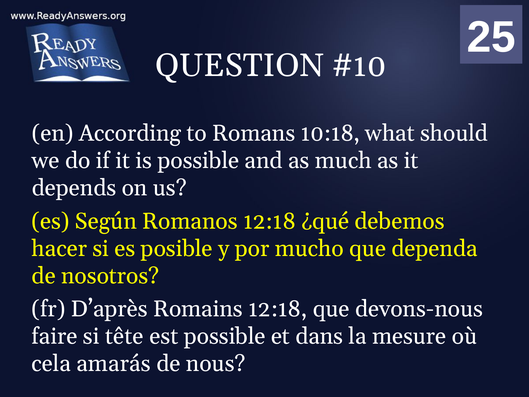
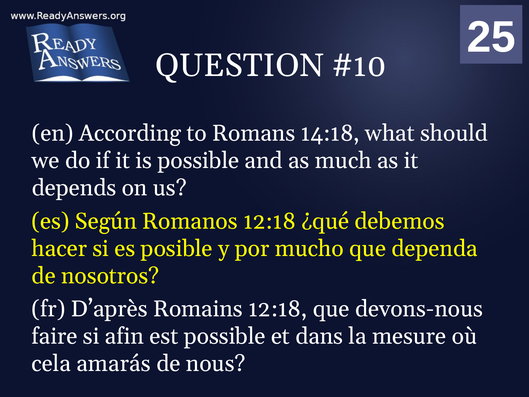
10:18: 10:18 -> 14:18 (330, 133)
tête: tête -> afin (124, 336)
